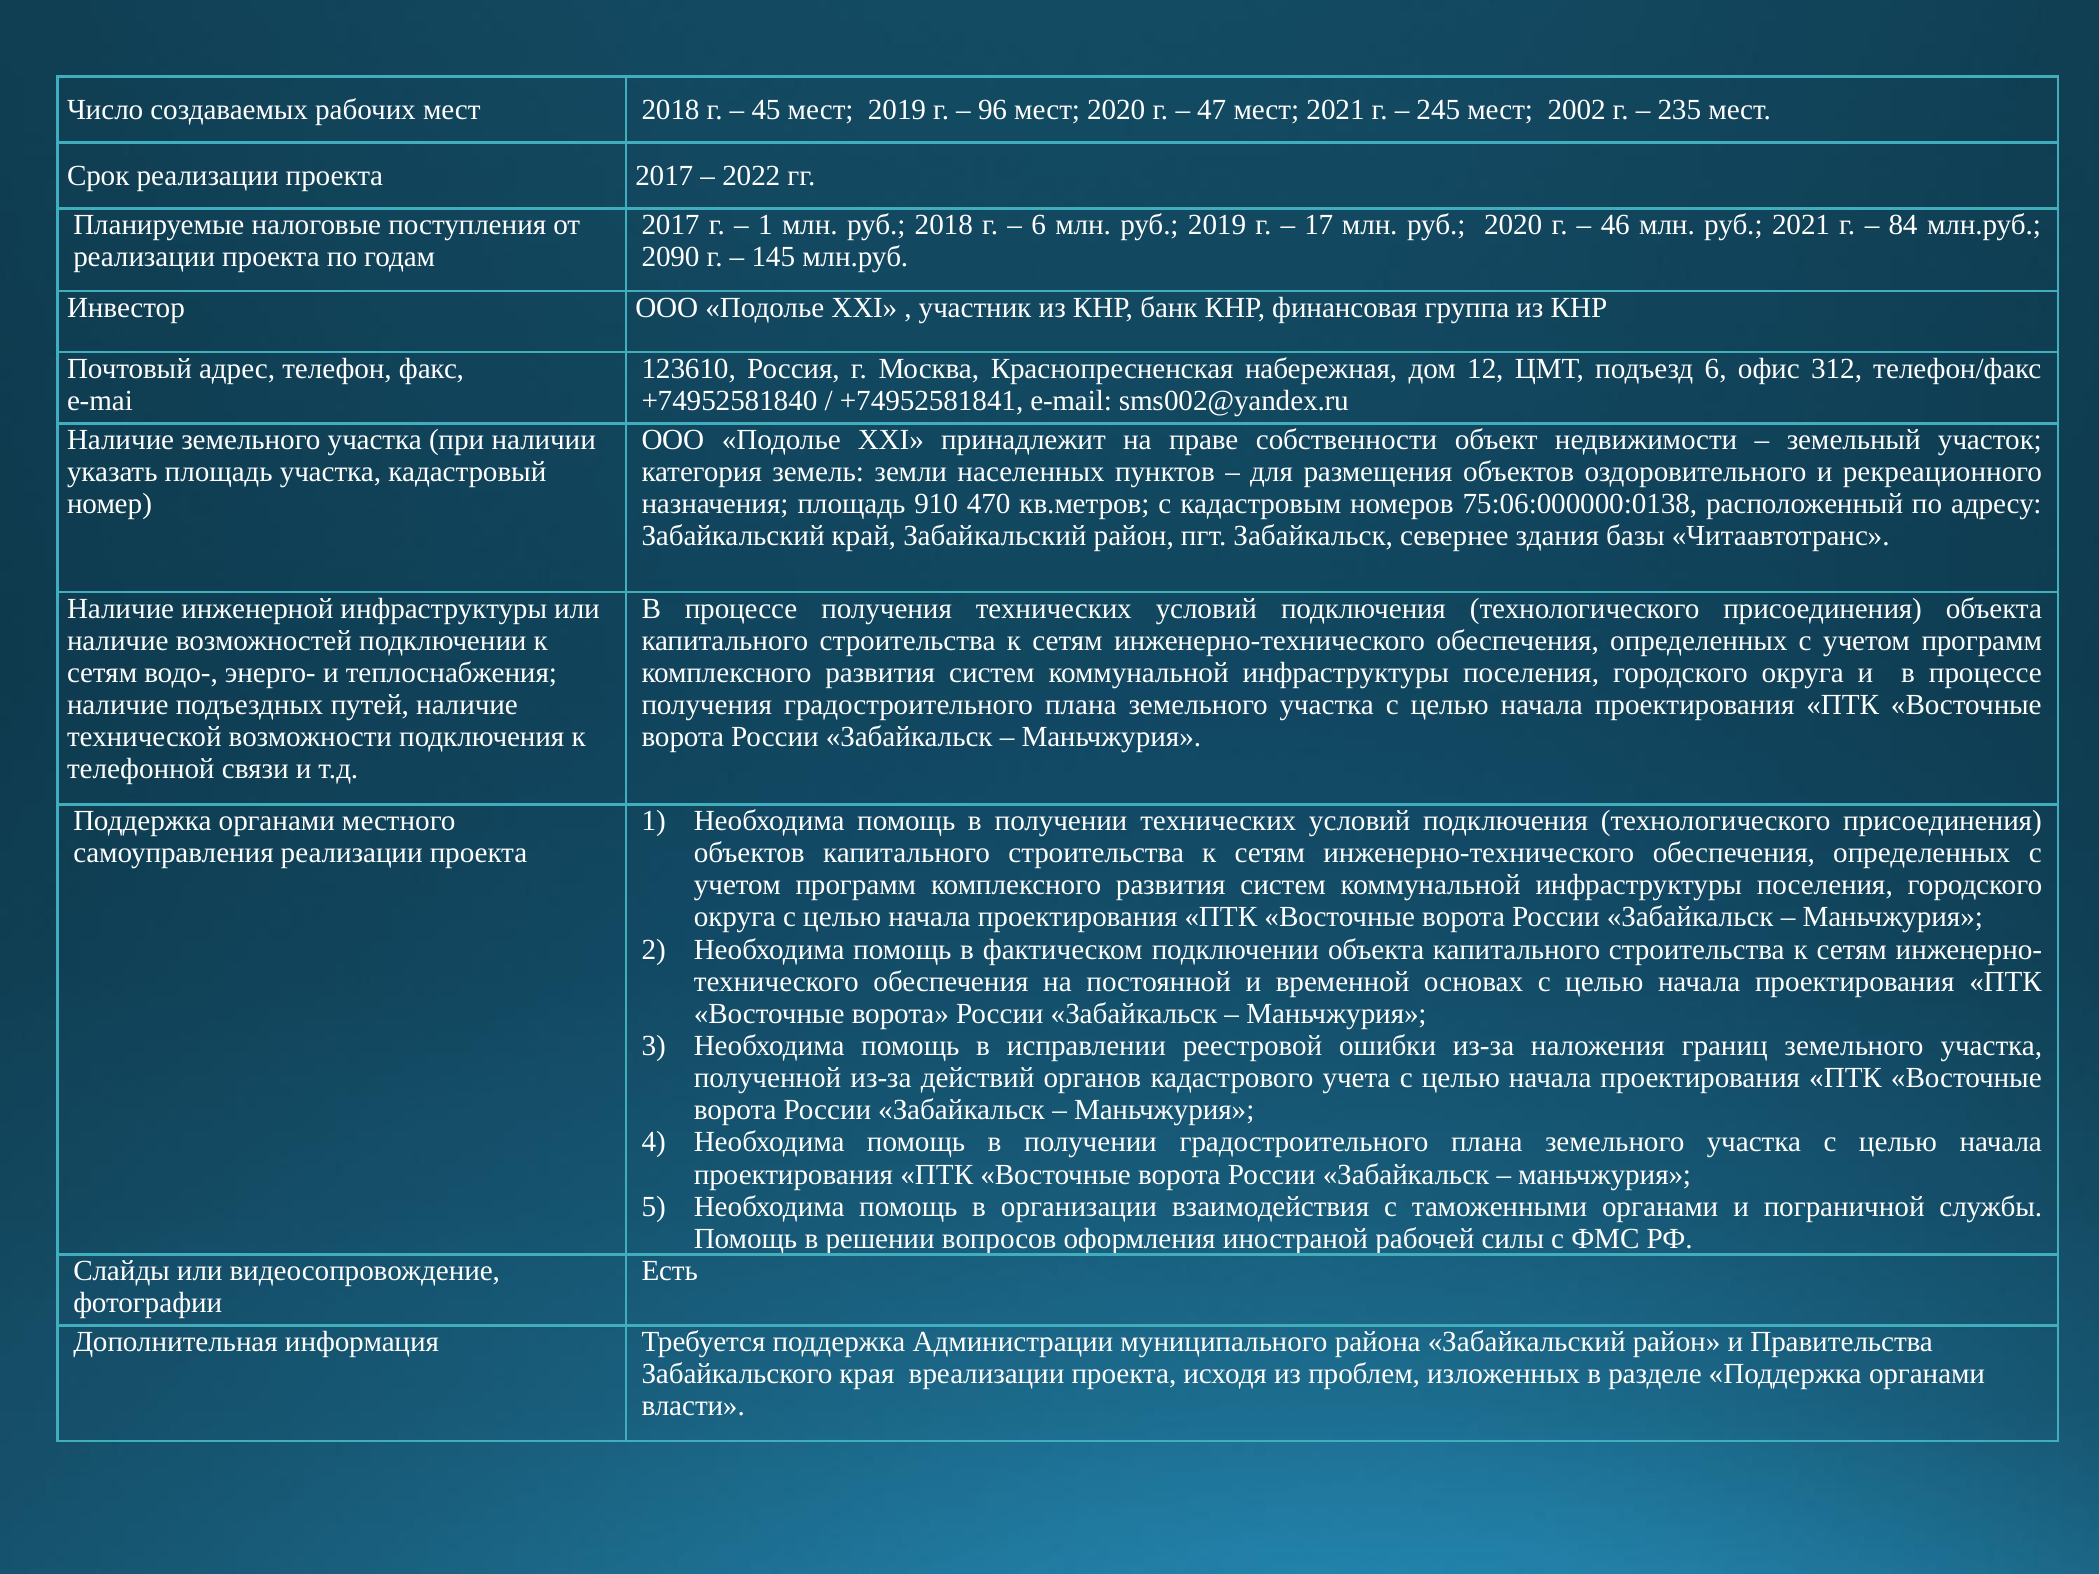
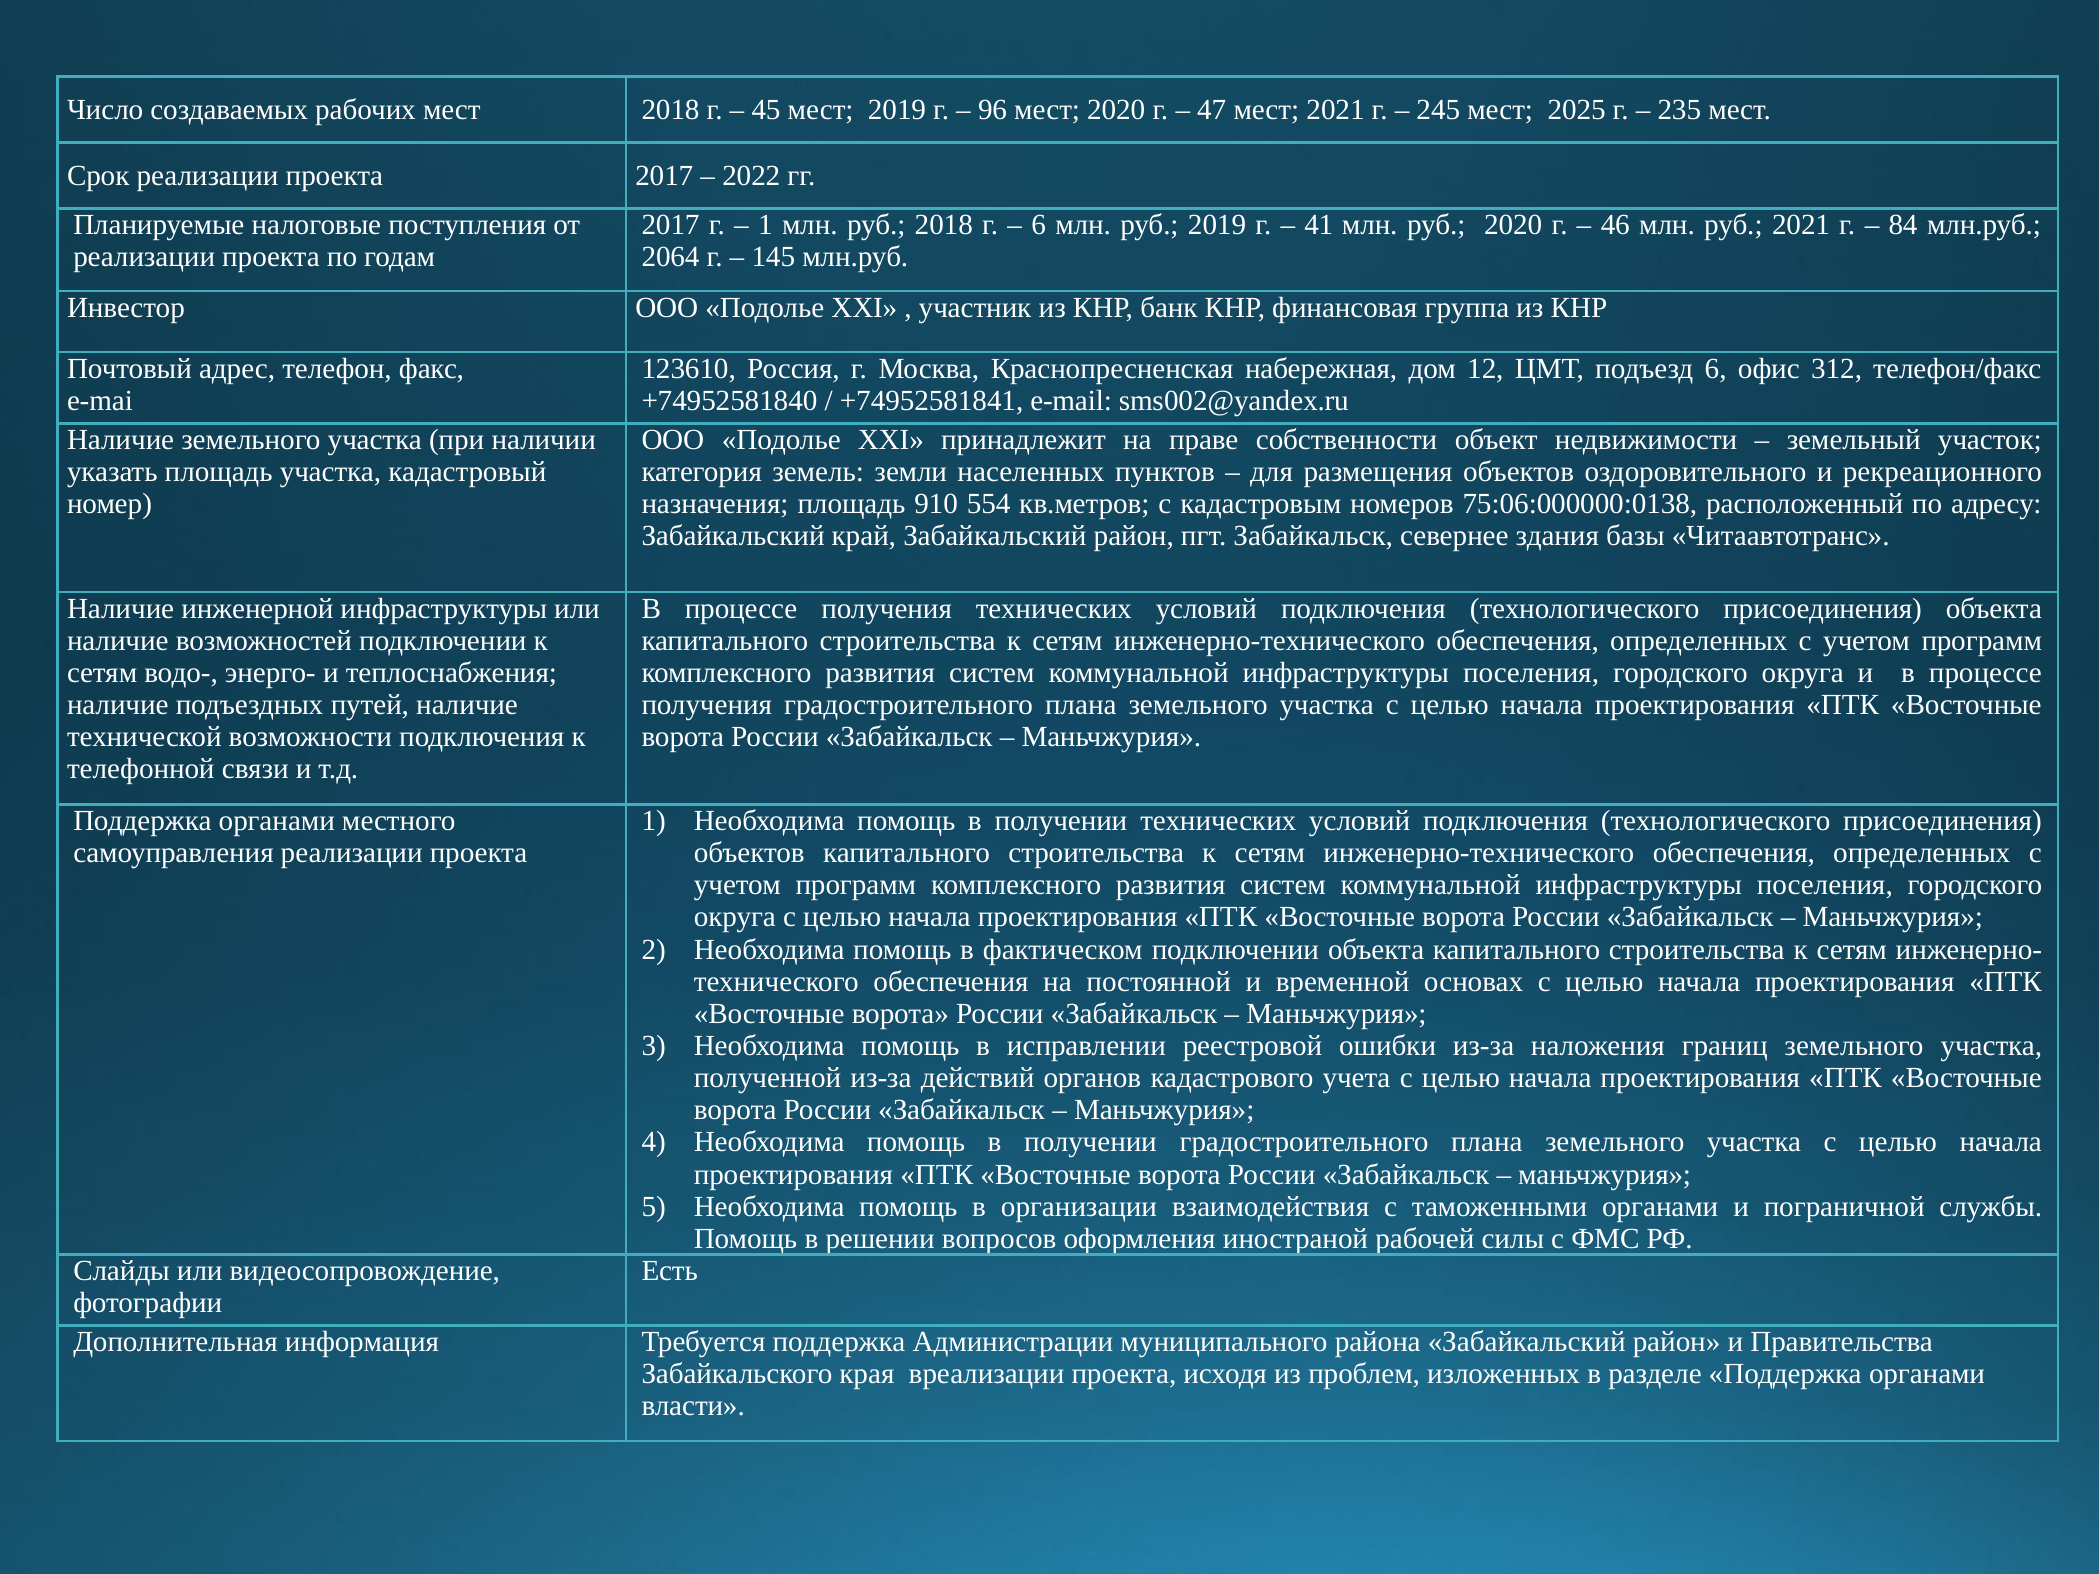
2002: 2002 -> 2025 (1577, 110)
17: 17 -> 41 (1319, 225)
2090: 2090 -> 2064 (671, 257)
470: 470 -> 554 (989, 504)
